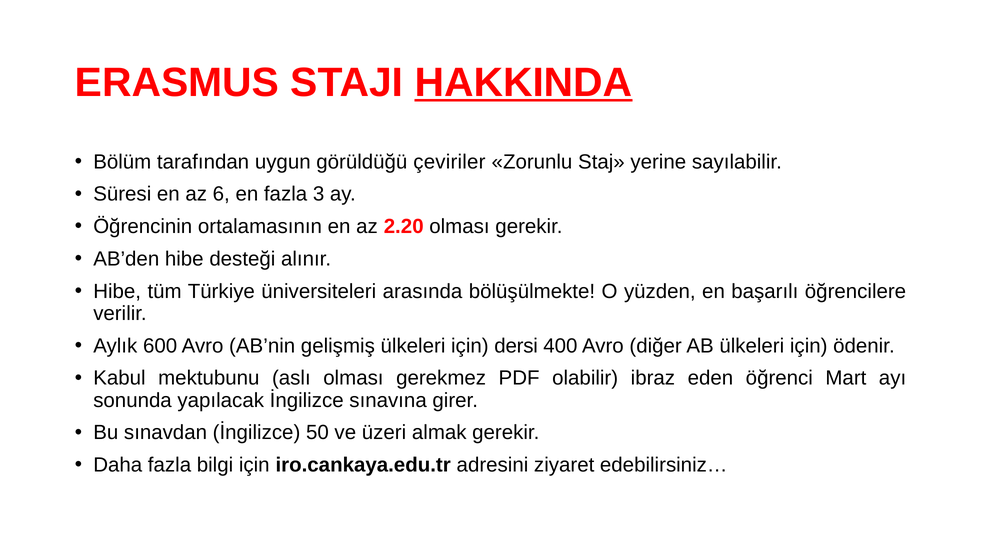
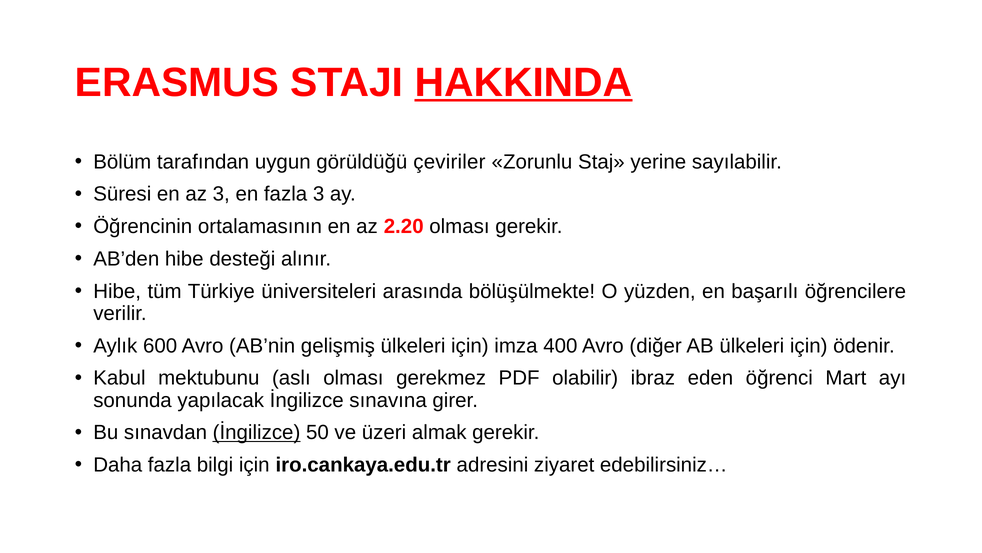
az 6: 6 -> 3 (221, 194)
dersi: dersi -> imza (516, 345)
İngilizce underline: none -> present (257, 432)
